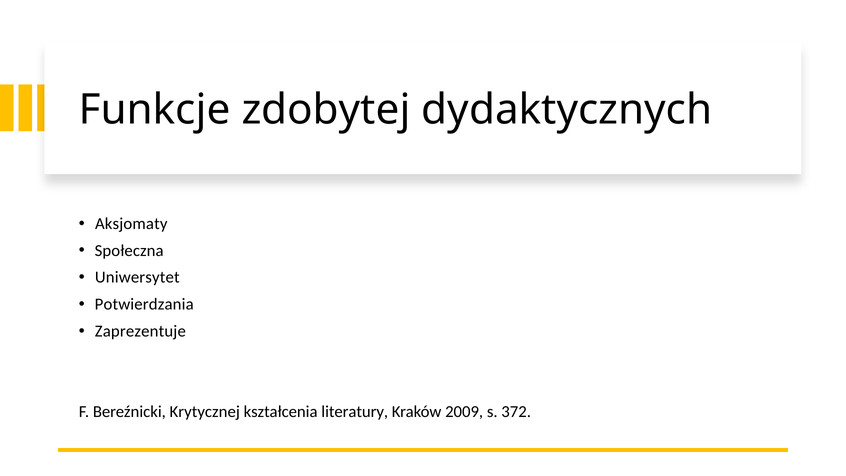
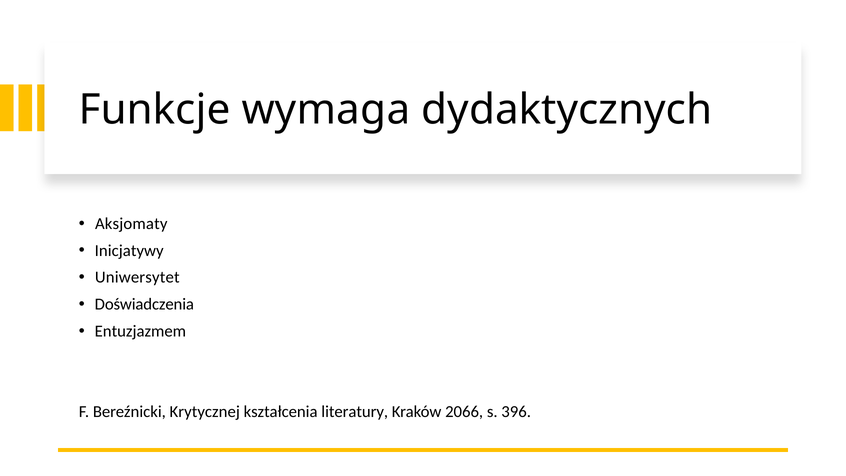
zdobytej: zdobytej -> wymaga (326, 110)
Społeczna: Społeczna -> Inicjatywy (129, 250)
Potwierdzania: Potwierdzania -> Doświadczenia (144, 304)
Zaprezentuje: Zaprezentuje -> Entuzjazmem (140, 331)
2009: 2009 -> 2066 (464, 412)
372: 372 -> 396 (516, 412)
